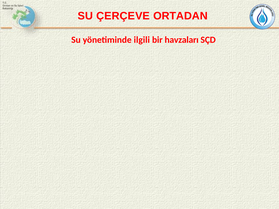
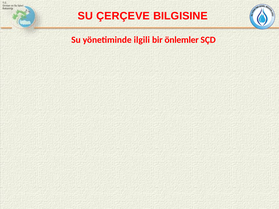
ORTADAN: ORTADAN -> BILGISINE (180, 16)
havzaları: havzaları -> önlemler (182, 40)
